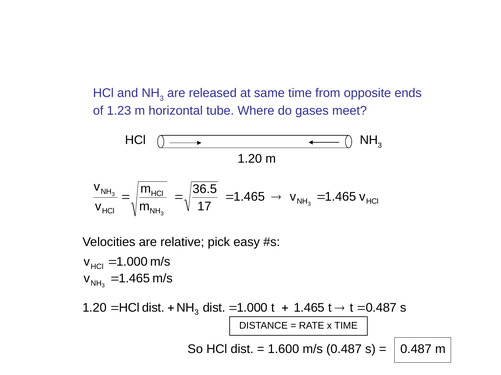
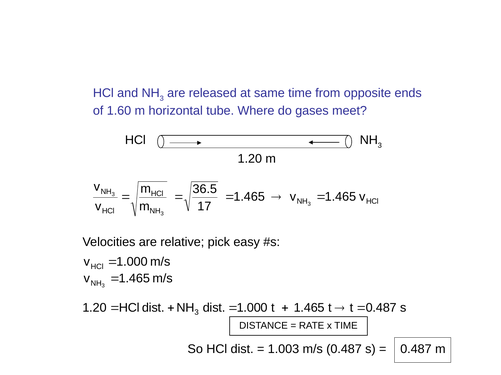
1.23: 1.23 -> 1.60 (119, 111)
1.600: 1.600 -> 1.003 (283, 350)
